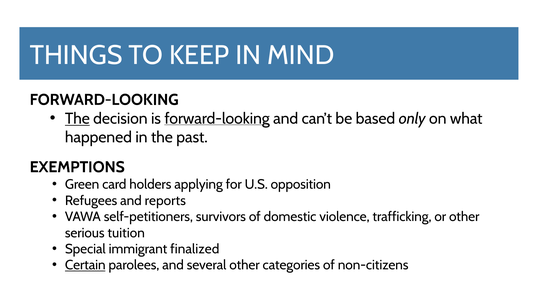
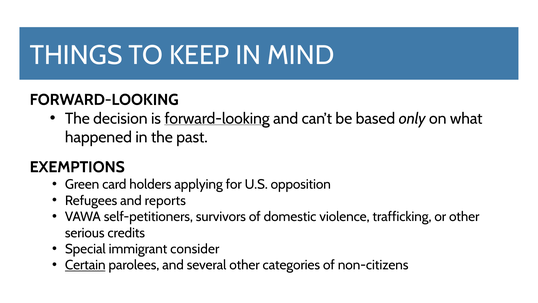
The underline: present -> none (77, 118)
tuition: tuition -> credits (126, 233)
finalized: finalized -> consider (195, 249)
